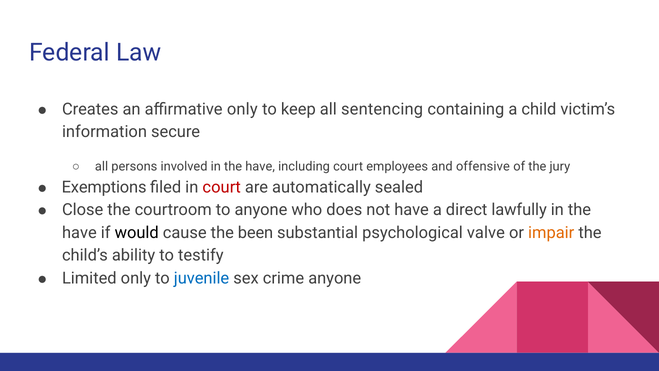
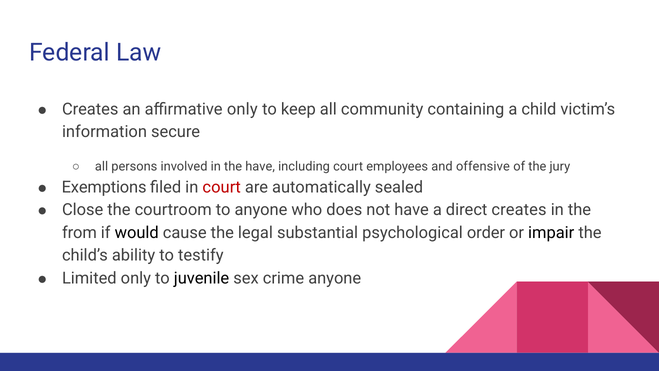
sentencing: sentencing -> community (382, 109)
direct lawfully: lawfully -> creates (519, 210)
have: have -> from (79, 232)
been: been -> legal (255, 232)
valve: valve -> order (486, 232)
impair colour: orange -> black (551, 232)
juvenile colour: blue -> black (202, 278)
